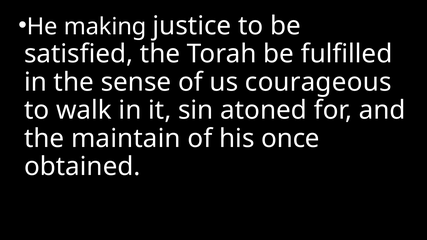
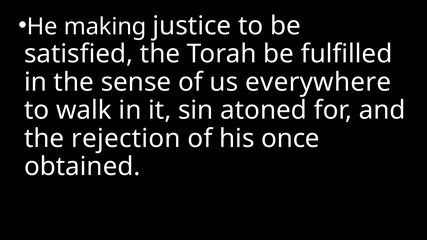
courageous: courageous -> everywhere (318, 82)
maintain: maintain -> rejection (126, 139)
